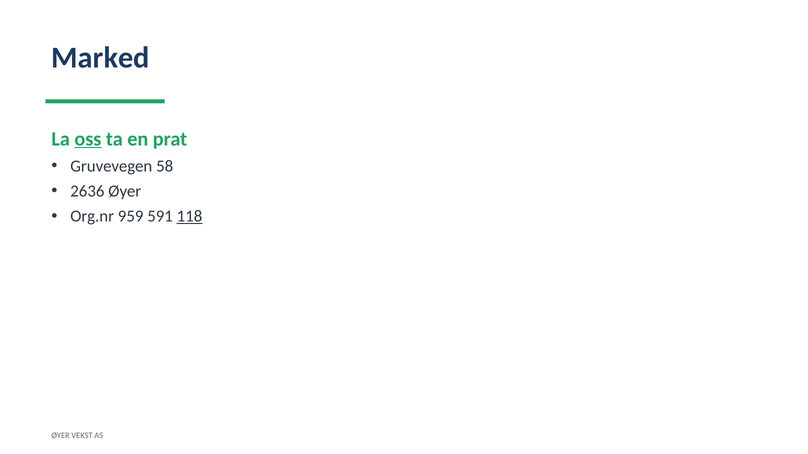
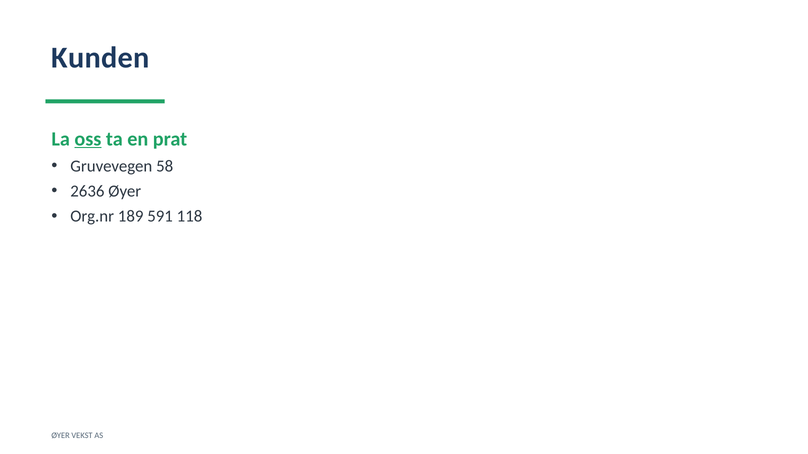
Marked: Marked -> Kunden (100, 58)
959: 959 -> 189 (131, 217)
118 underline: present -> none (190, 217)
